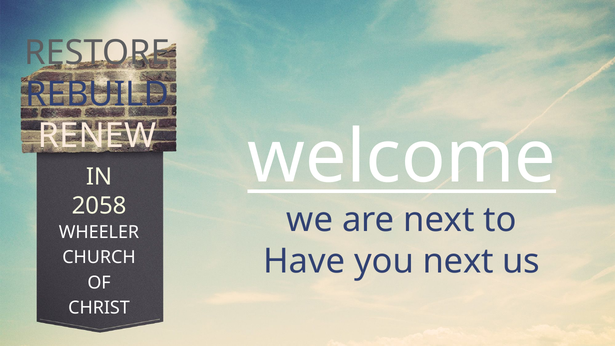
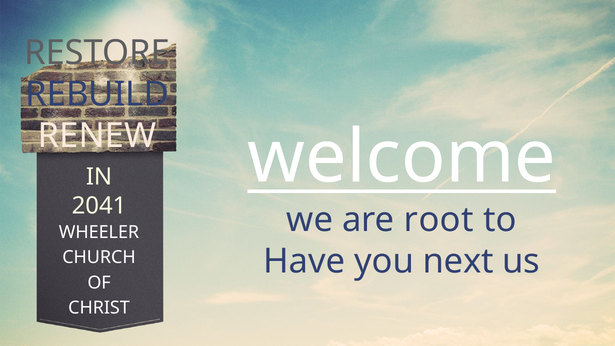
2058: 2058 -> 2041 (99, 206)
are next: next -> root (439, 220)
